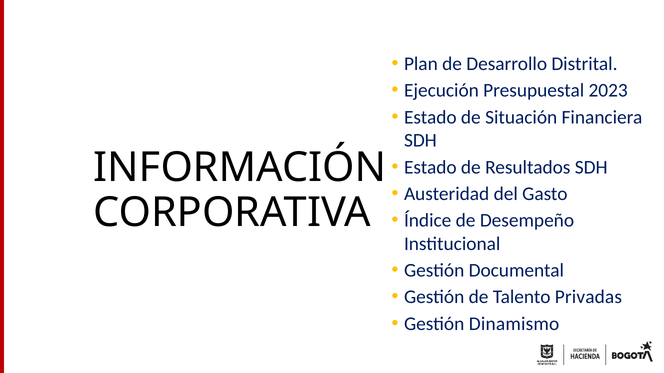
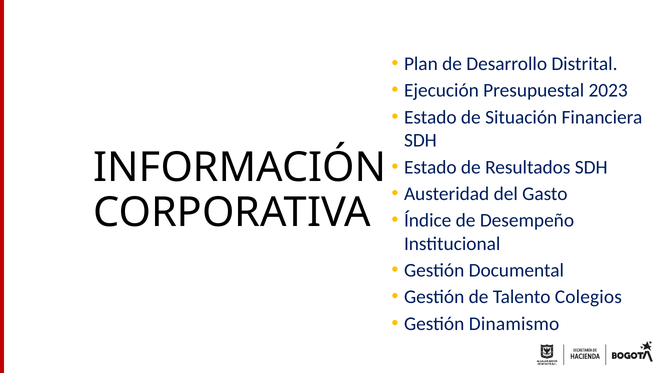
Privadas: Privadas -> Colegios (588, 297)
